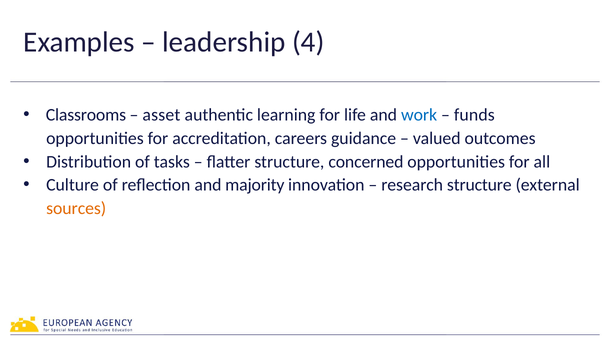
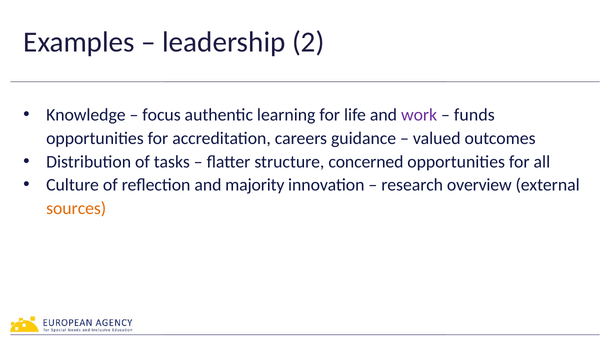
4: 4 -> 2 (308, 42)
Classrooms: Classrooms -> Knowledge (86, 115)
asset: asset -> focus (162, 115)
work colour: blue -> purple (419, 115)
research structure: structure -> overview (479, 185)
